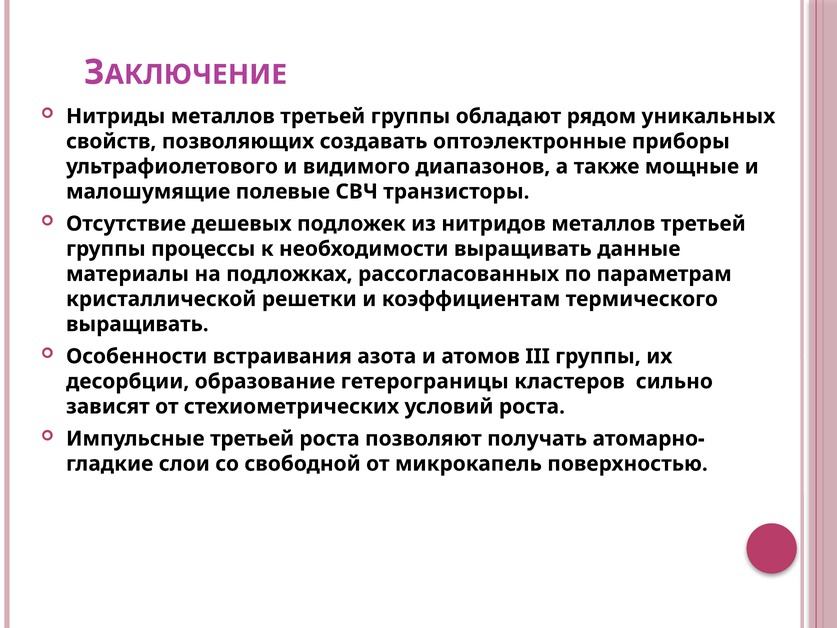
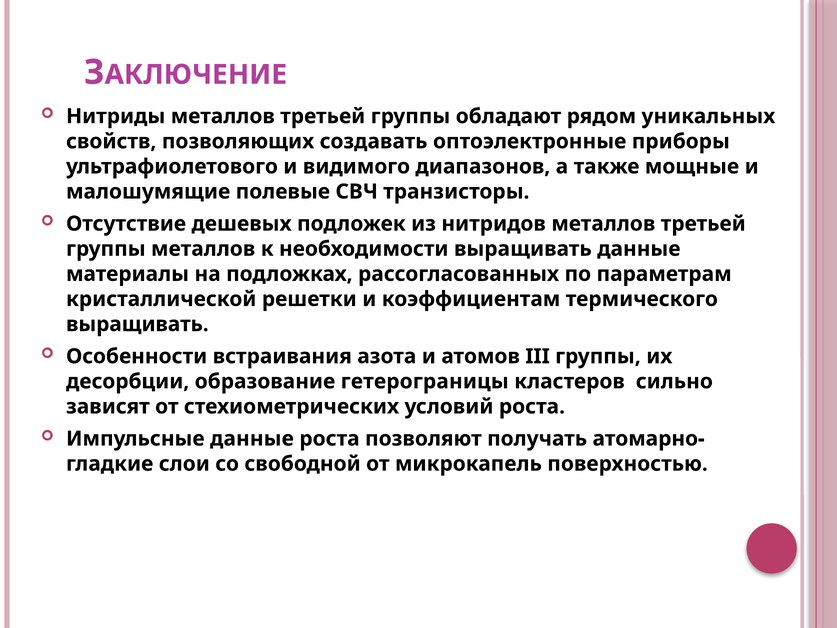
группы процессы: процессы -> металлов (203, 249)
Импульсные третьей: третьей -> данные (252, 439)
